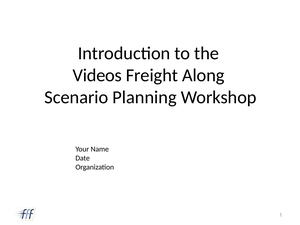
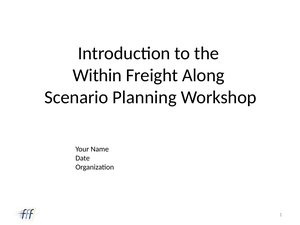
Videos: Videos -> Within (97, 75)
